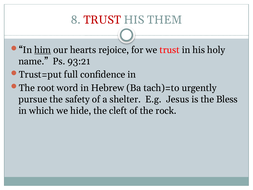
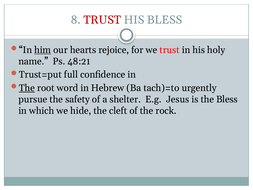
HIS THEM: THEM -> BLESS (165, 20)
93:21: 93:21 -> 48:21 (79, 61)
The underline: none -> present (27, 88)
